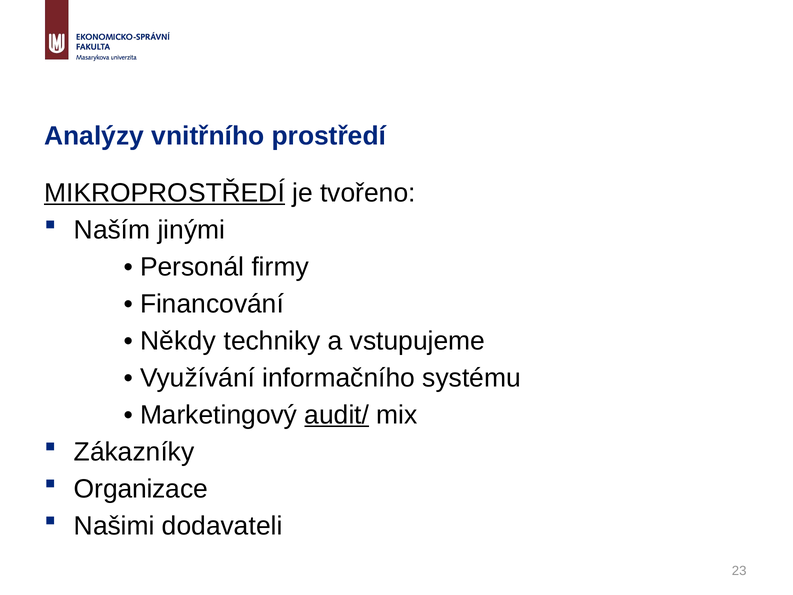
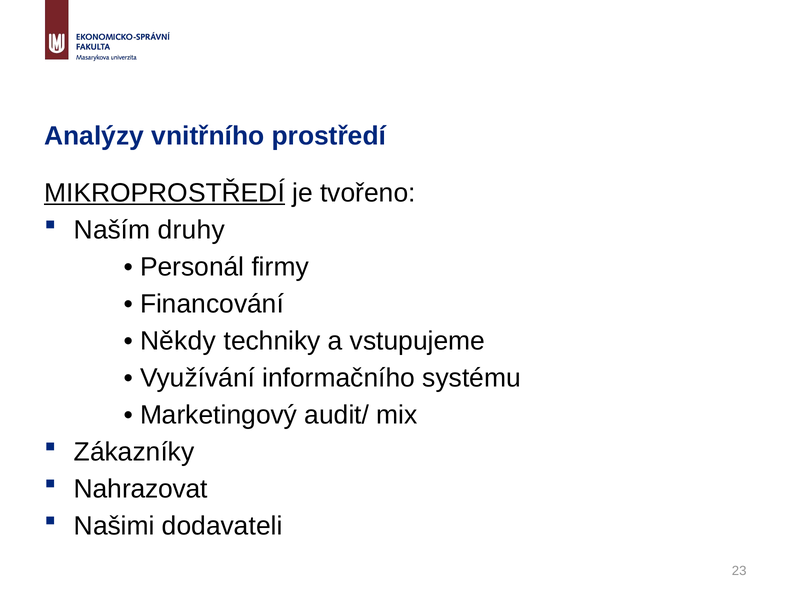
jinými: jinými -> druhy (191, 230)
audit/ underline: present -> none (337, 415)
Organizace: Organizace -> Nahrazovat (141, 489)
